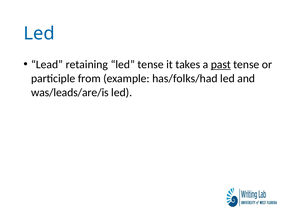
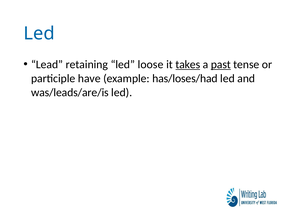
led tense: tense -> loose (151, 65)
takes underline: none -> present (188, 65)
from: from -> have (89, 79)
has/folks/had: has/folks/had -> has/loses/had (185, 79)
